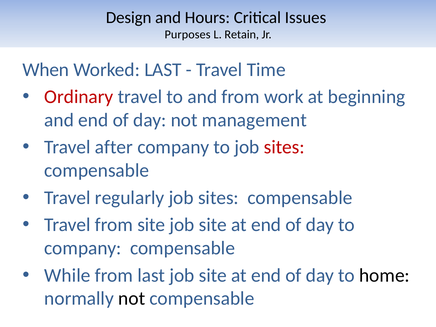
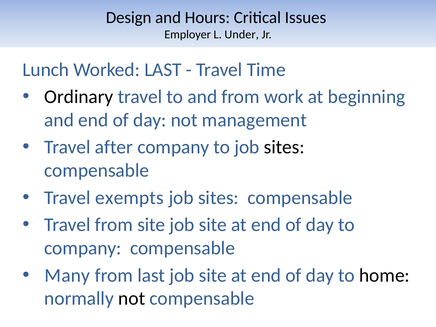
Purposes: Purposes -> Employer (188, 35)
Retain: Retain -> Under (242, 35)
When: When -> Lunch (46, 70)
Ordinary colour: red -> black (79, 97)
sites colour: red -> black (284, 147)
regularly: regularly -> exempts (130, 198)
While: While -> Many (67, 275)
